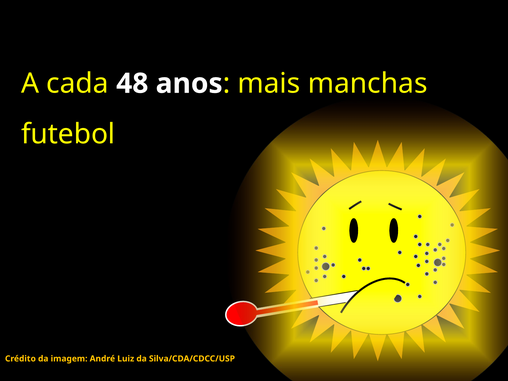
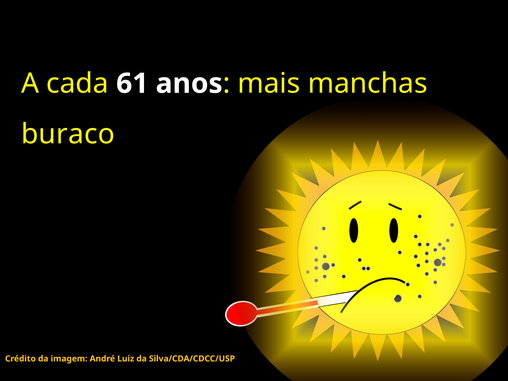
48: 48 -> 61 (132, 84)
futebol: futebol -> buraco (68, 134)
